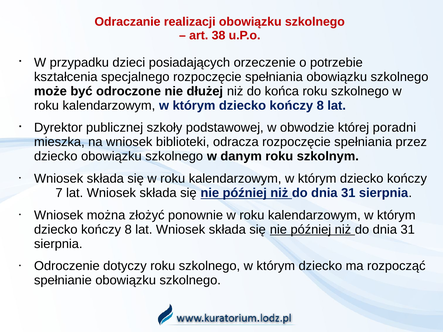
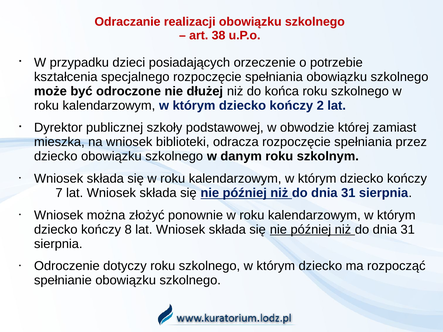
8: 8 -> 2 (320, 106)
poradni: poradni -> zamiast (395, 128)
